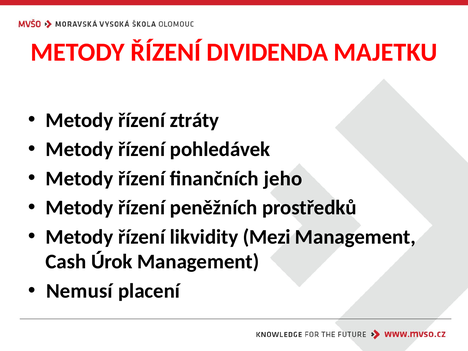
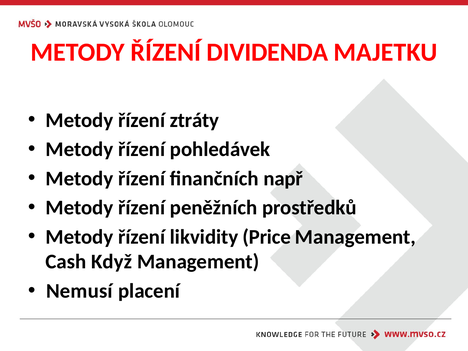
jeho: jeho -> např (283, 179)
Mezi: Mezi -> Price (267, 237)
Úrok: Úrok -> Když (112, 262)
